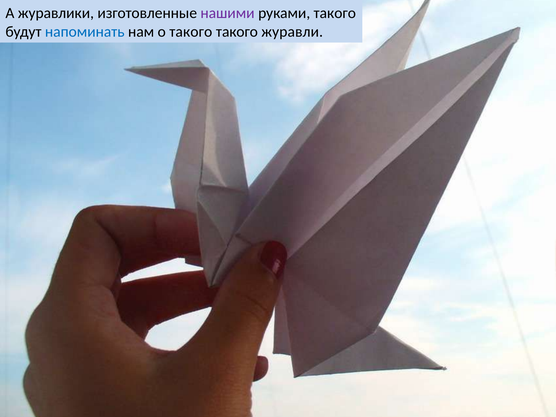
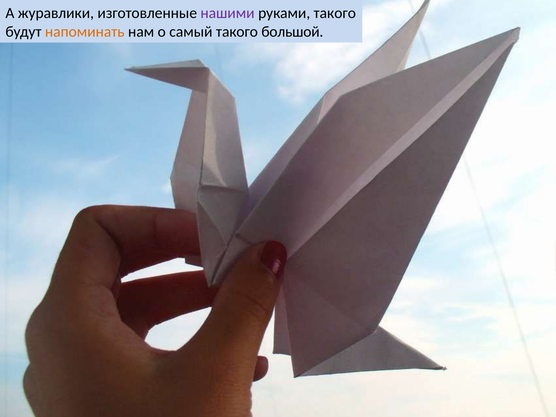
напоминать colour: blue -> orange (85, 32)
о такого: такого -> самый (191, 32)
журавли: журавли -> большой (292, 32)
